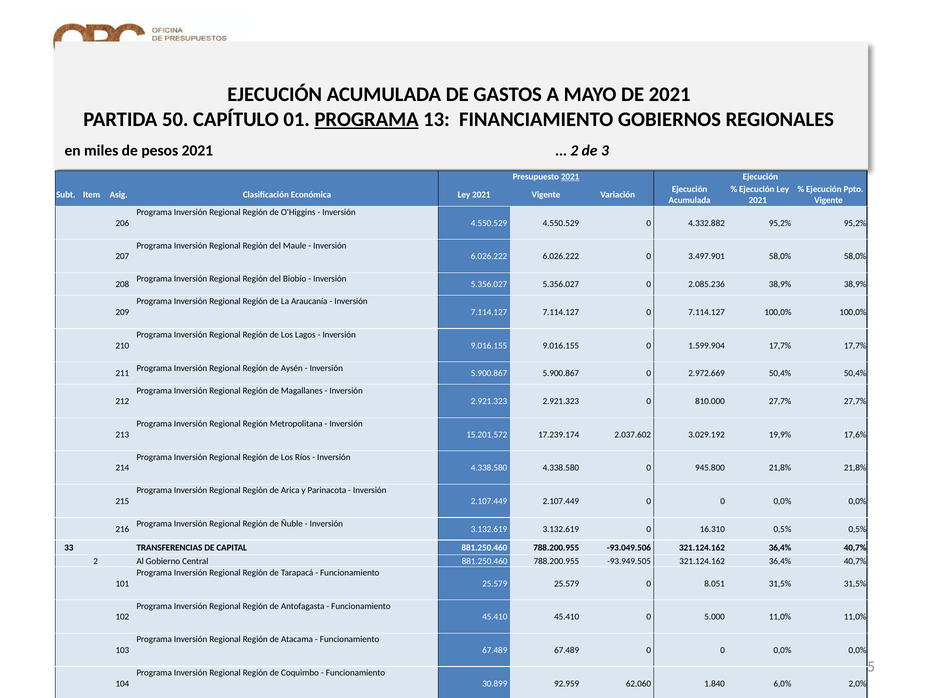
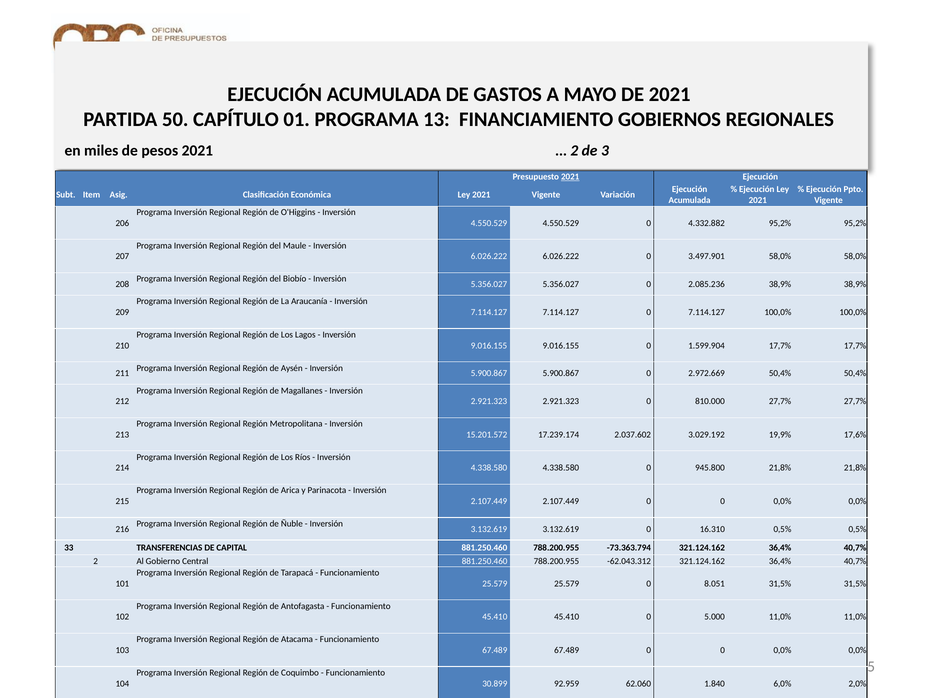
PROGRAMA underline: present -> none (367, 119)
-93.049.506: -93.049.506 -> -73.363.794 (629, 548)
-93.949.505: -93.949.505 -> -62.043.312 (629, 561)
